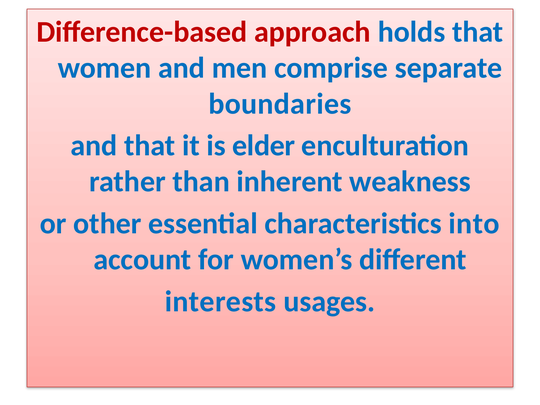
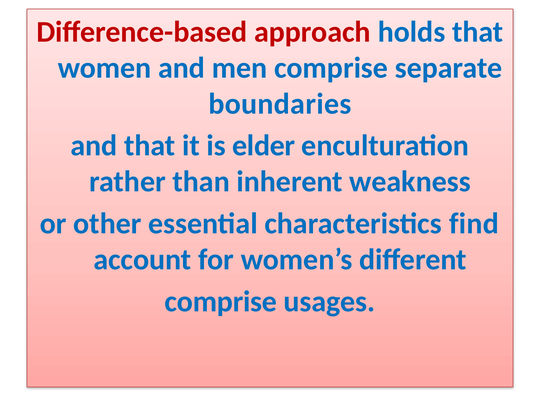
into: into -> find (474, 224)
interests: interests -> comprise (221, 302)
